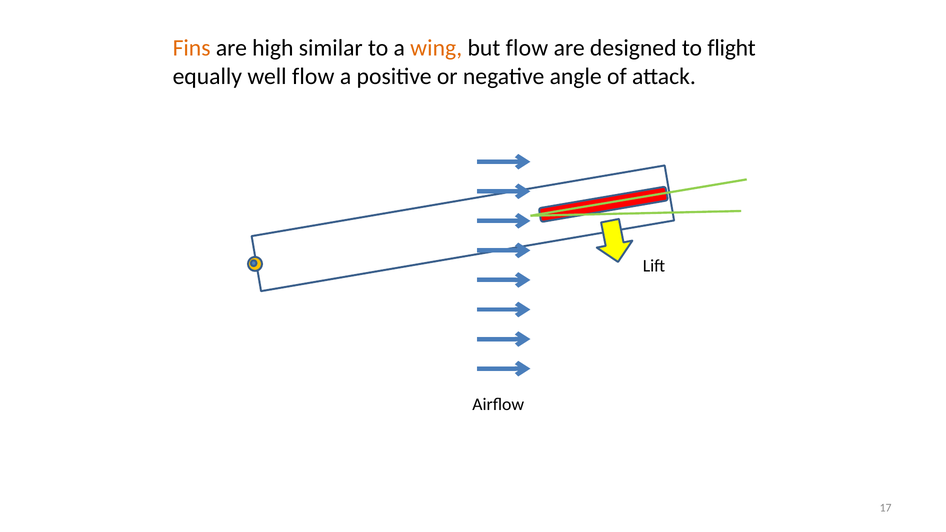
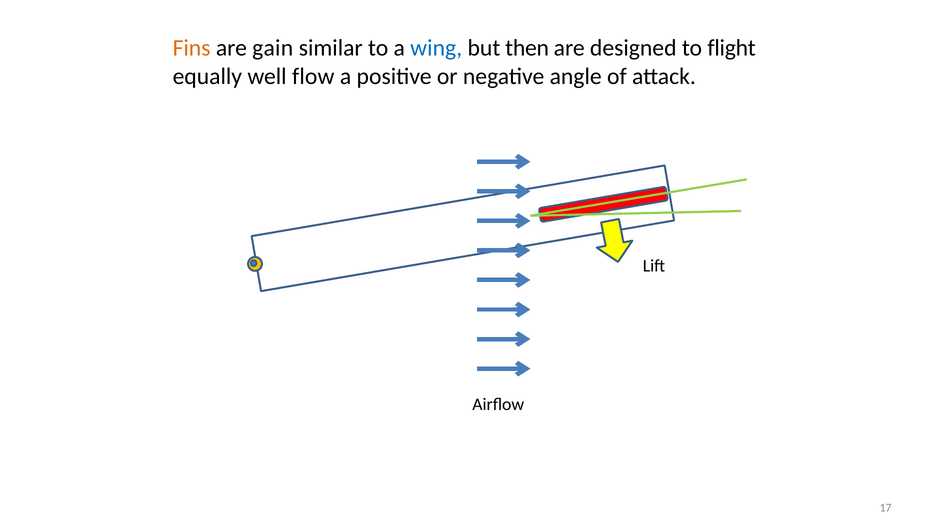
high: high -> gain (273, 48)
wing colour: orange -> blue (436, 48)
but flow: flow -> then (527, 48)
